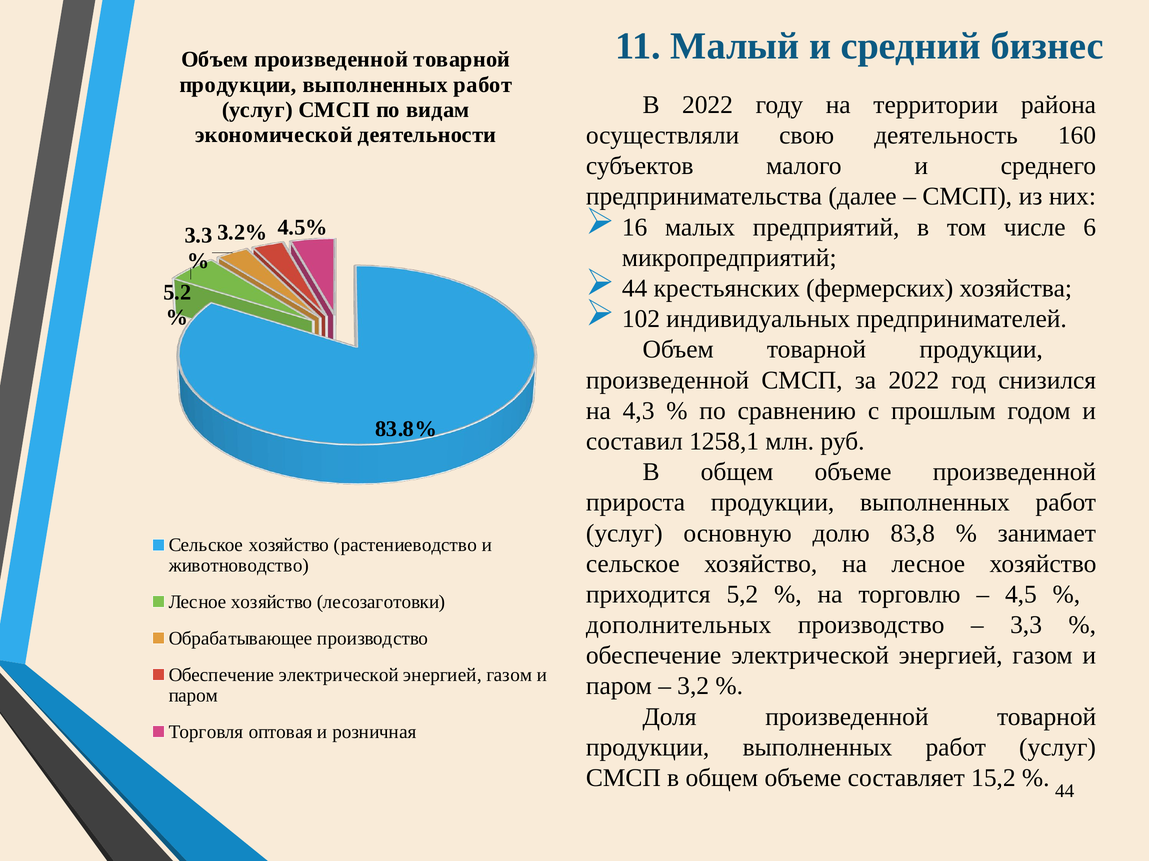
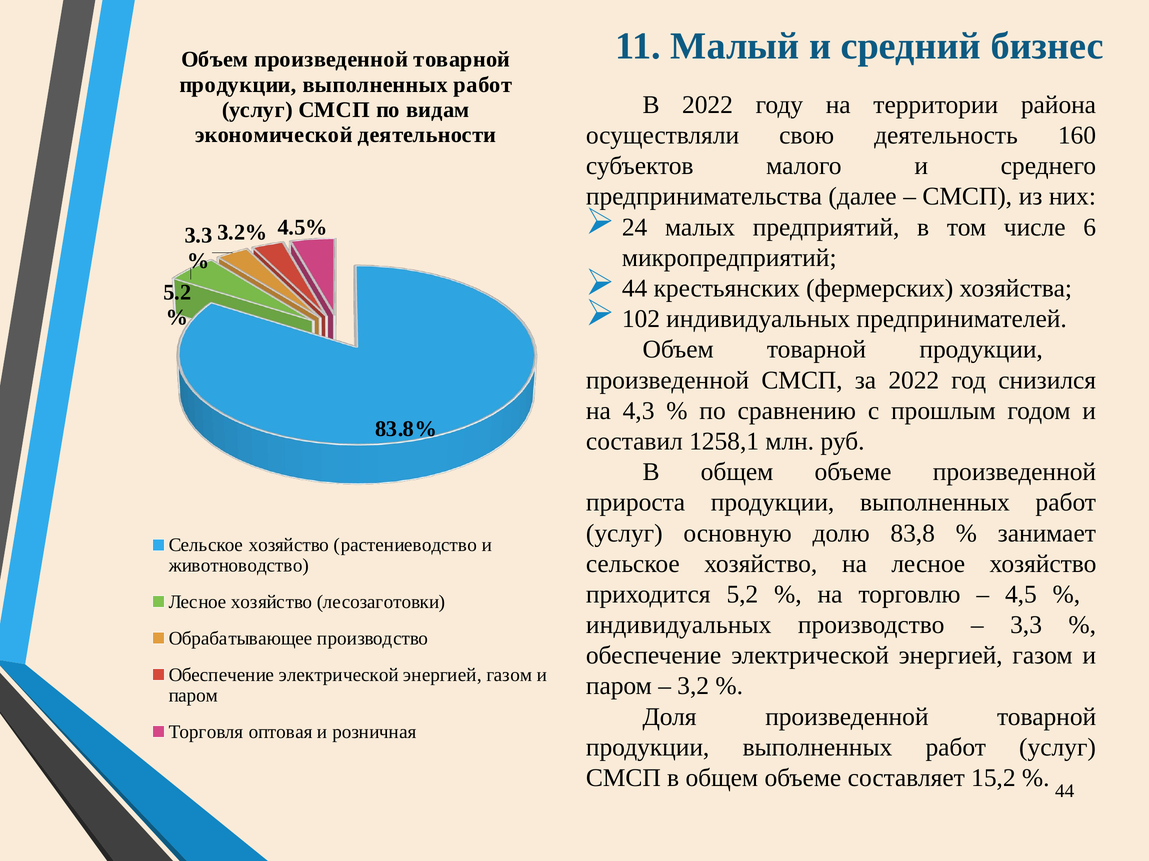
16: 16 -> 24 (635, 227)
дополнительных: дополнительных -> индивидуальных (679, 625)
